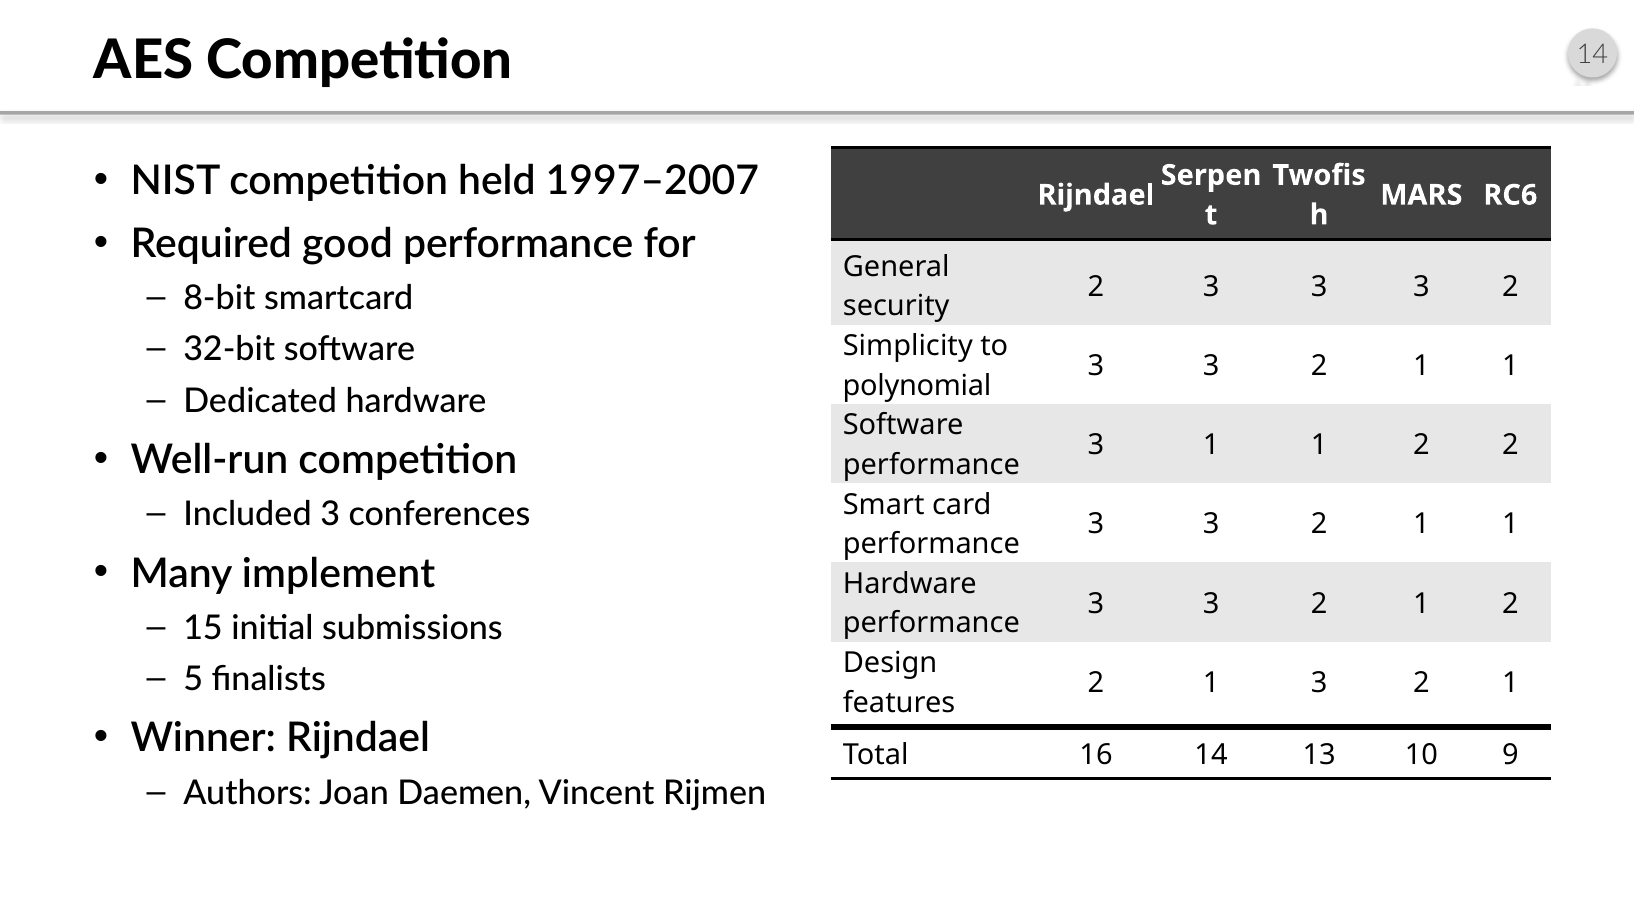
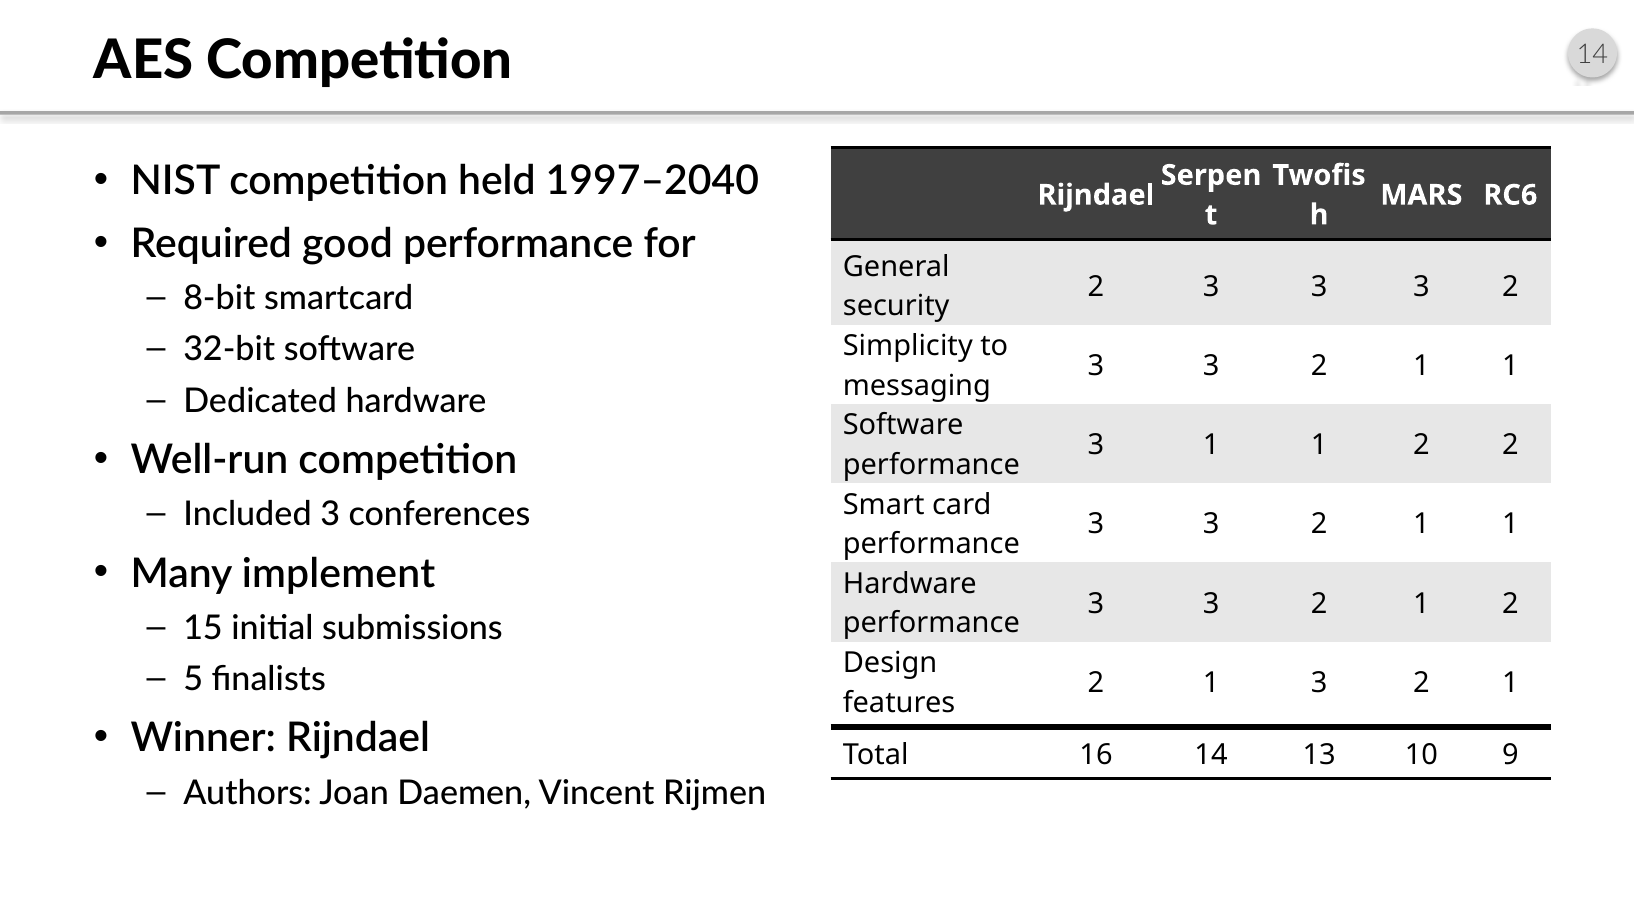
1997–2007: 1997–2007 -> 1997–2040 (652, 181)
polynomial: polynomial -> messaging (917, 386)
